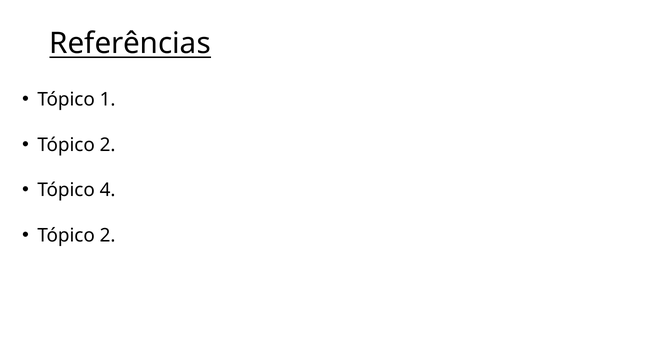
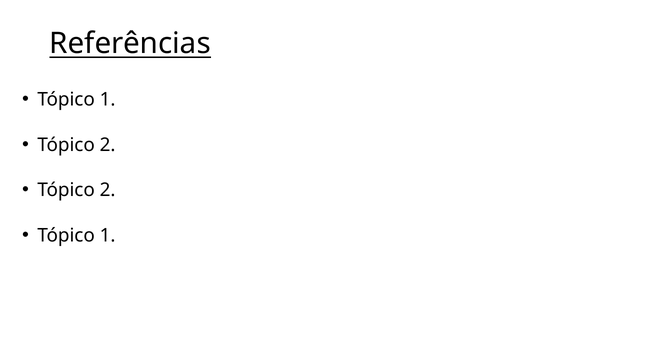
4: 4 -> 2 (108, 190)
2: 2 -> 1 (108, 236)
